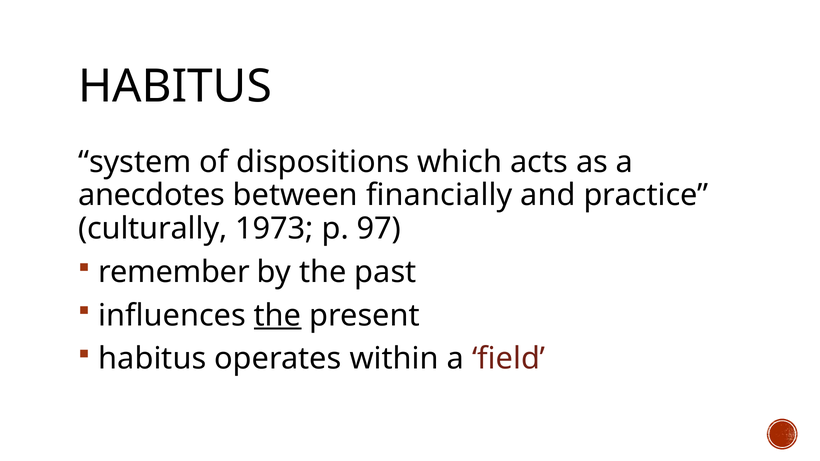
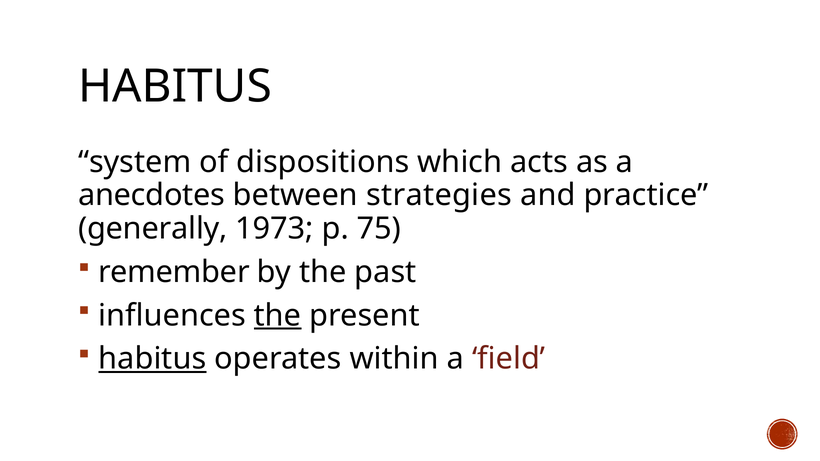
financially: financially -> strategies (439, 195)
culturally: culturally -> generally (153, 229)
97: 97 -> 75 (379, 229)
habitus underline: none -> present (152, 359)
